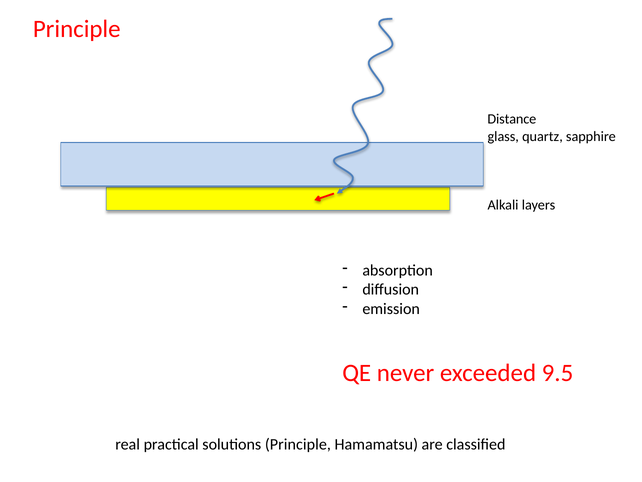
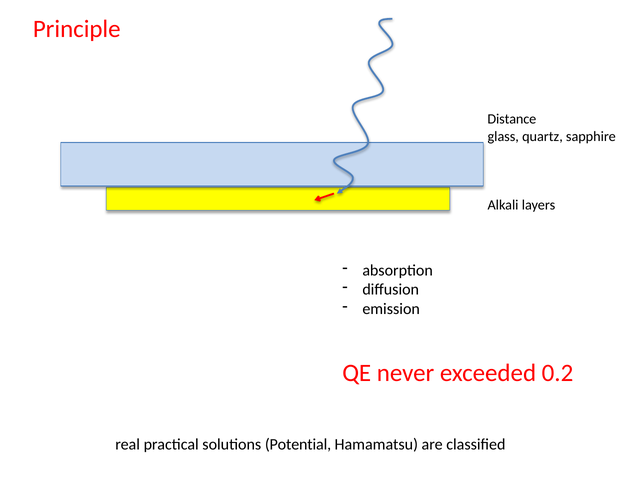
9.5: 9.5 -> 0.2 (557, 372)
solutions Principle: Principle -> Potential (298, 444)
